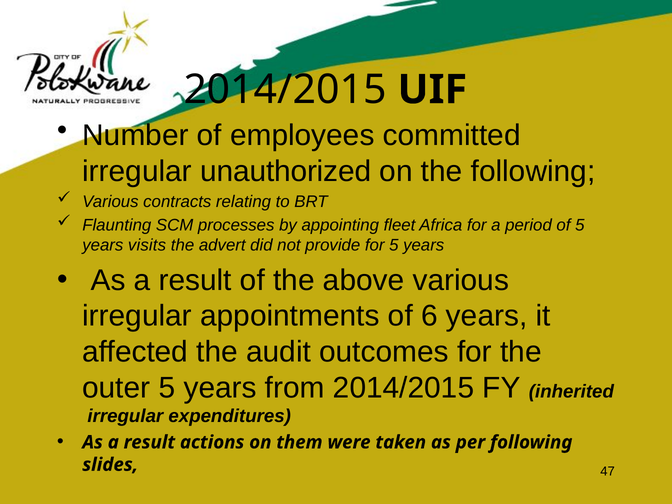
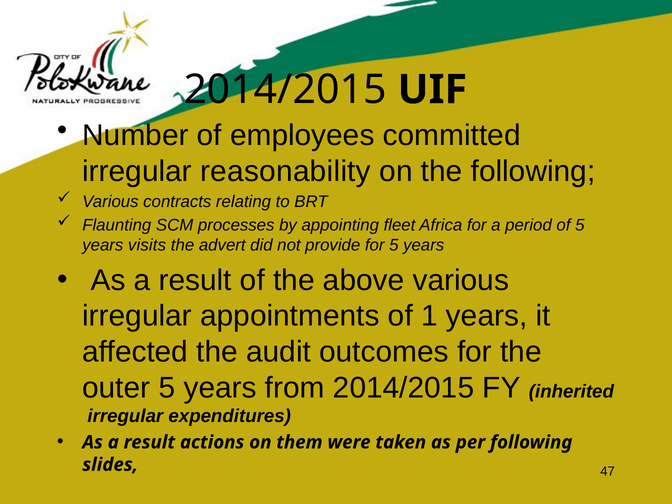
unauthorized: unauthorized -> reasonability (286, 171)
6: 6 -> 1 (429, 316)
